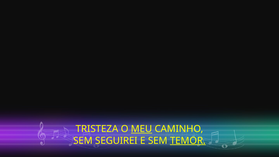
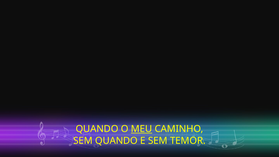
TRISTEZA: TRISTEZA -> QUANDO (97, 129)
SEM SEGUIREI: SEGUIREI -> QUANDO (116, 141)
TEMOR underline: present -> none (188, 141)
